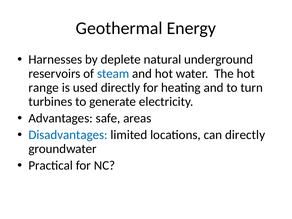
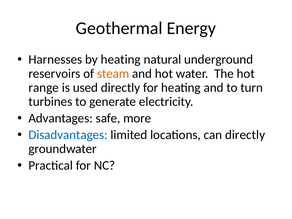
by deplete: deplete -> heating (121, 59)
steam colour: blue -> orange (113, 74)
areas: areas -> more (137, 118)
